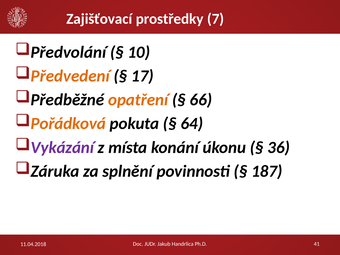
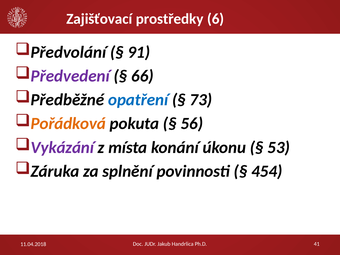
7: 7 -> 6 (216, 19)
10: 10 -> 91 (139, 52)
Předvedení colour: orange -> purple (70, 76)
17: 17 -> 66 (142, 76)
opatření colour: orange -> blue (138, 100)
66: 66 -> 73 (201, 100)
64: 64 -> 56 (192, 124)
36: 36 -> 53 (279, 147)
187: 187 -> 454 (267, 171)
